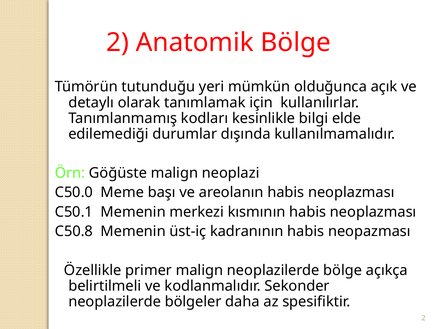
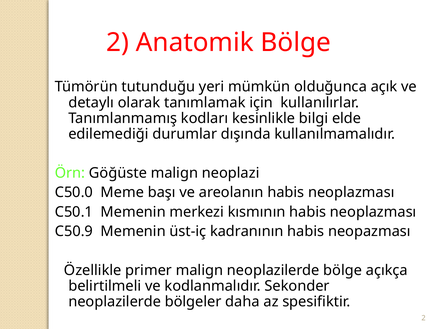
C50.8: C50.8 -> C50.9 (74, 231)
